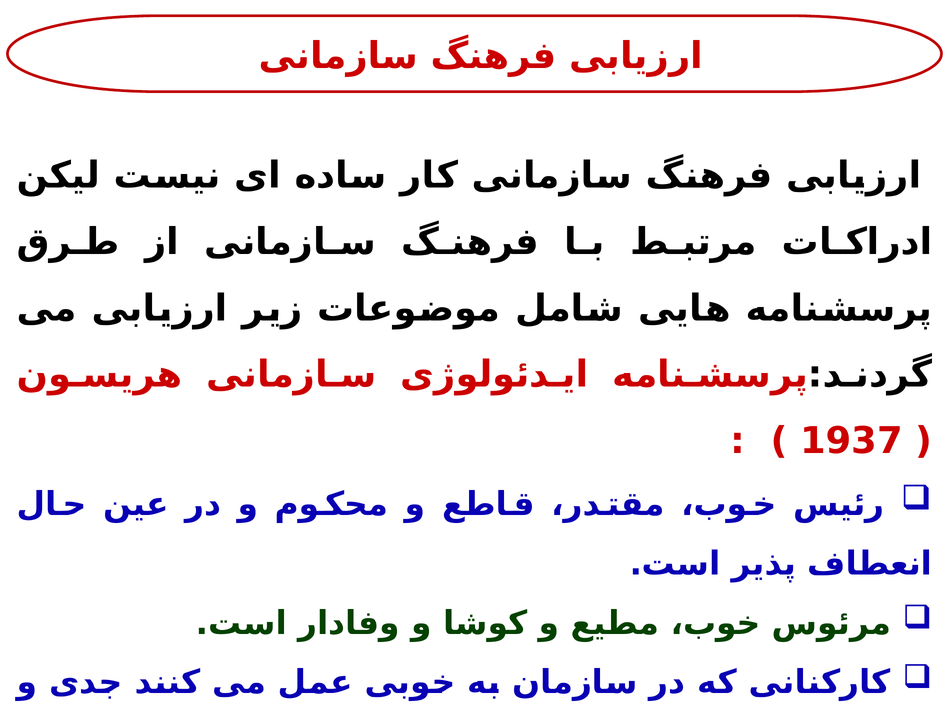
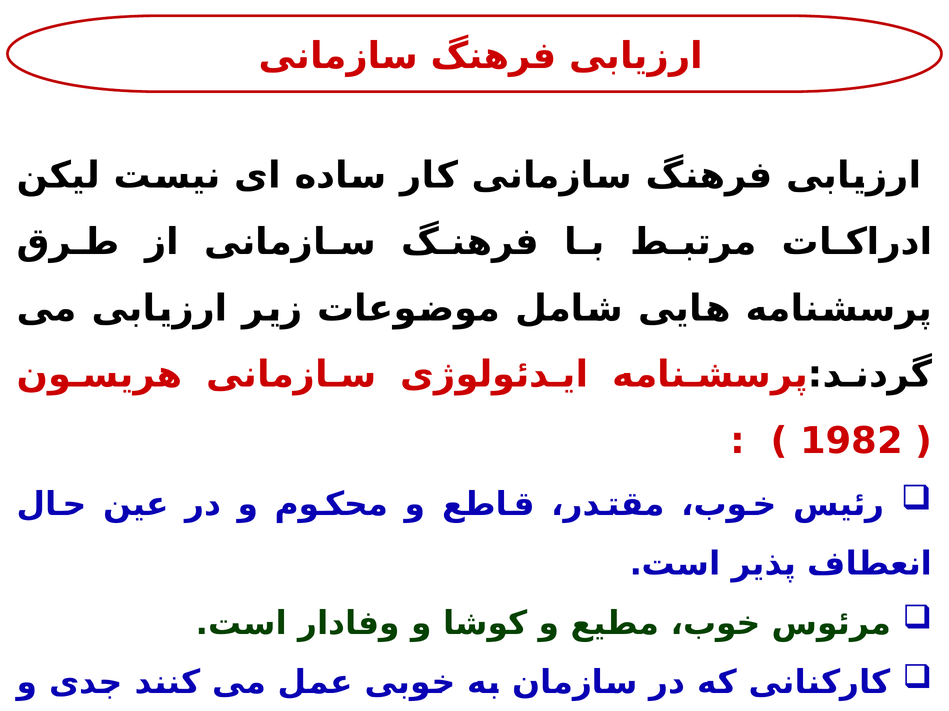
1937: 1937 -> 1982 (851, 442)
